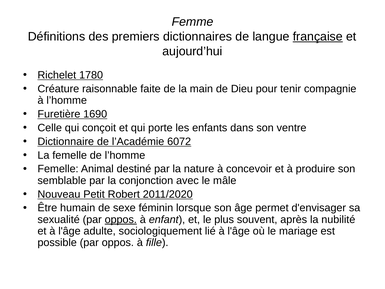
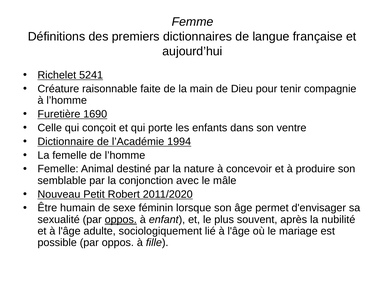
française underline: present -> none (318, 36)
1780: 1780 -> 5241 (91, 75)
6072: 6072 -> 1994 (179, 141)
